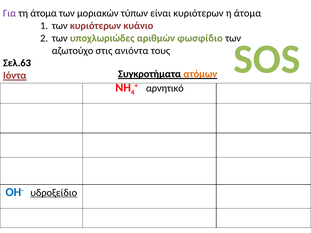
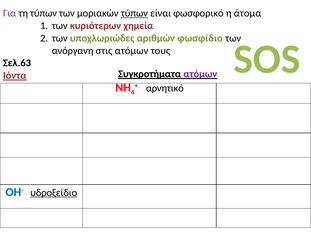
τη άτομα: άτομα -> τύπων (44, 13)
τύπων underline: none -> present (134, 13)
είναι κυριότερων: κυριότερων -> φωσφορικό (198, 13)
κυάνιο: κυάνιο -> χημεία (138, 26)
αζωτούχο: αζωτούχο -> ανόργανη (73, 51)
στις ανιόντα: ανιόντα -> ατόμων (132, 51)
ατόμων colour: orange -> purple (200, 74)
